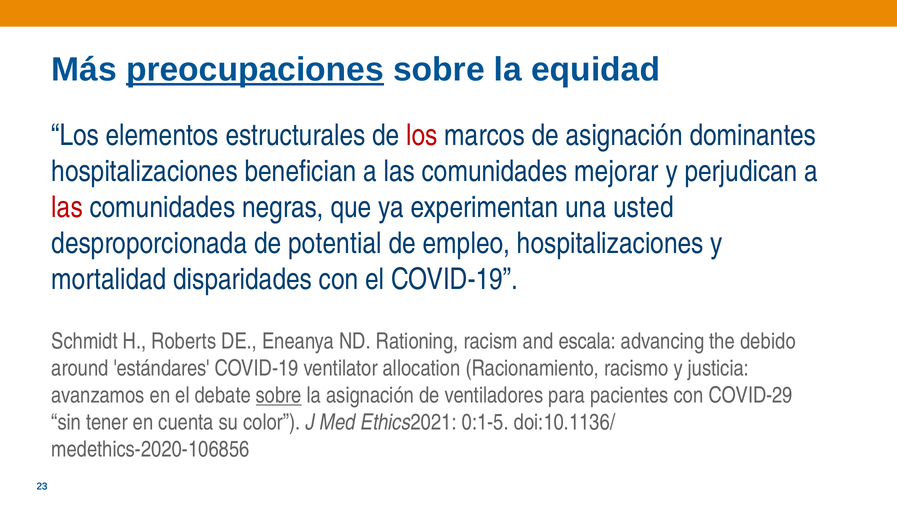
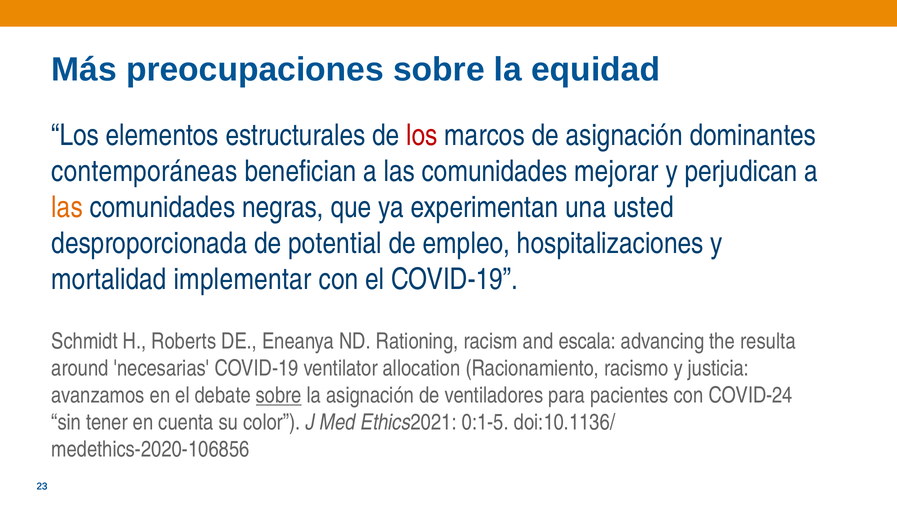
preocupaciones underline: present -> none (255, 70)
hospitalizaciones: hospitalizaciones -> contemporáneas (145, 171)
las colour: red -> orange (67, 207)
disparidades: disparidades -> implementar (243, 279)
debido: debido -> resulta (768, 341)
estándares: estándares -> necesarias (162, 368)
COVID-29: COVID-29 -> COVID-24 (751, 395)
